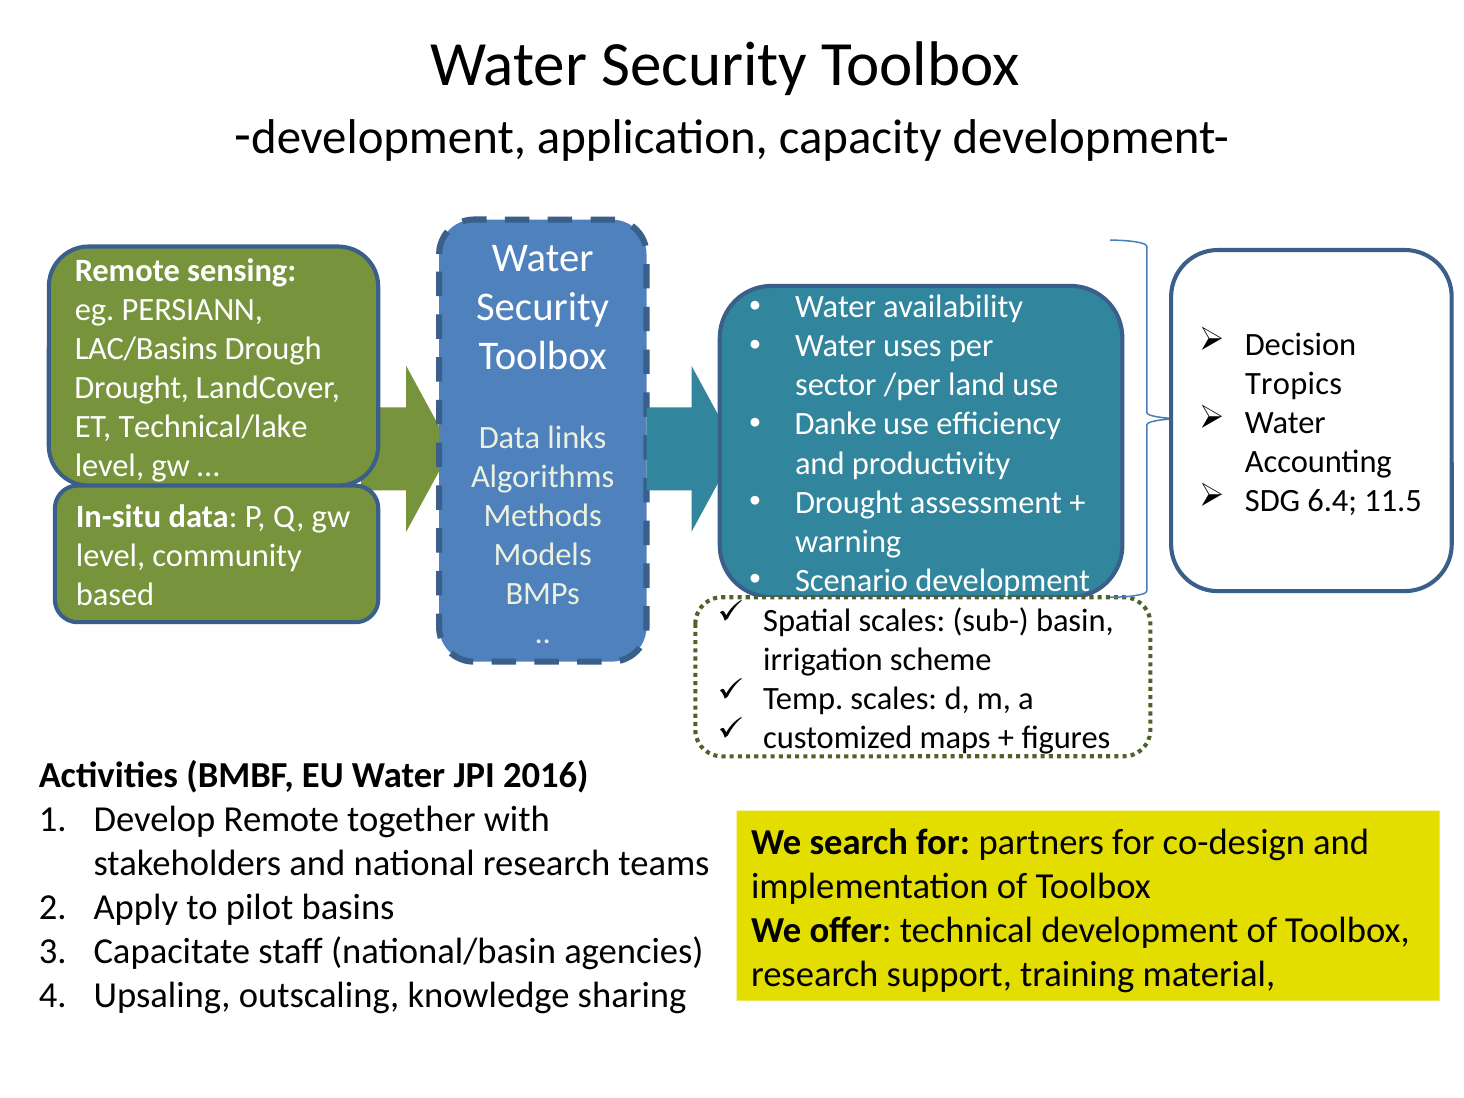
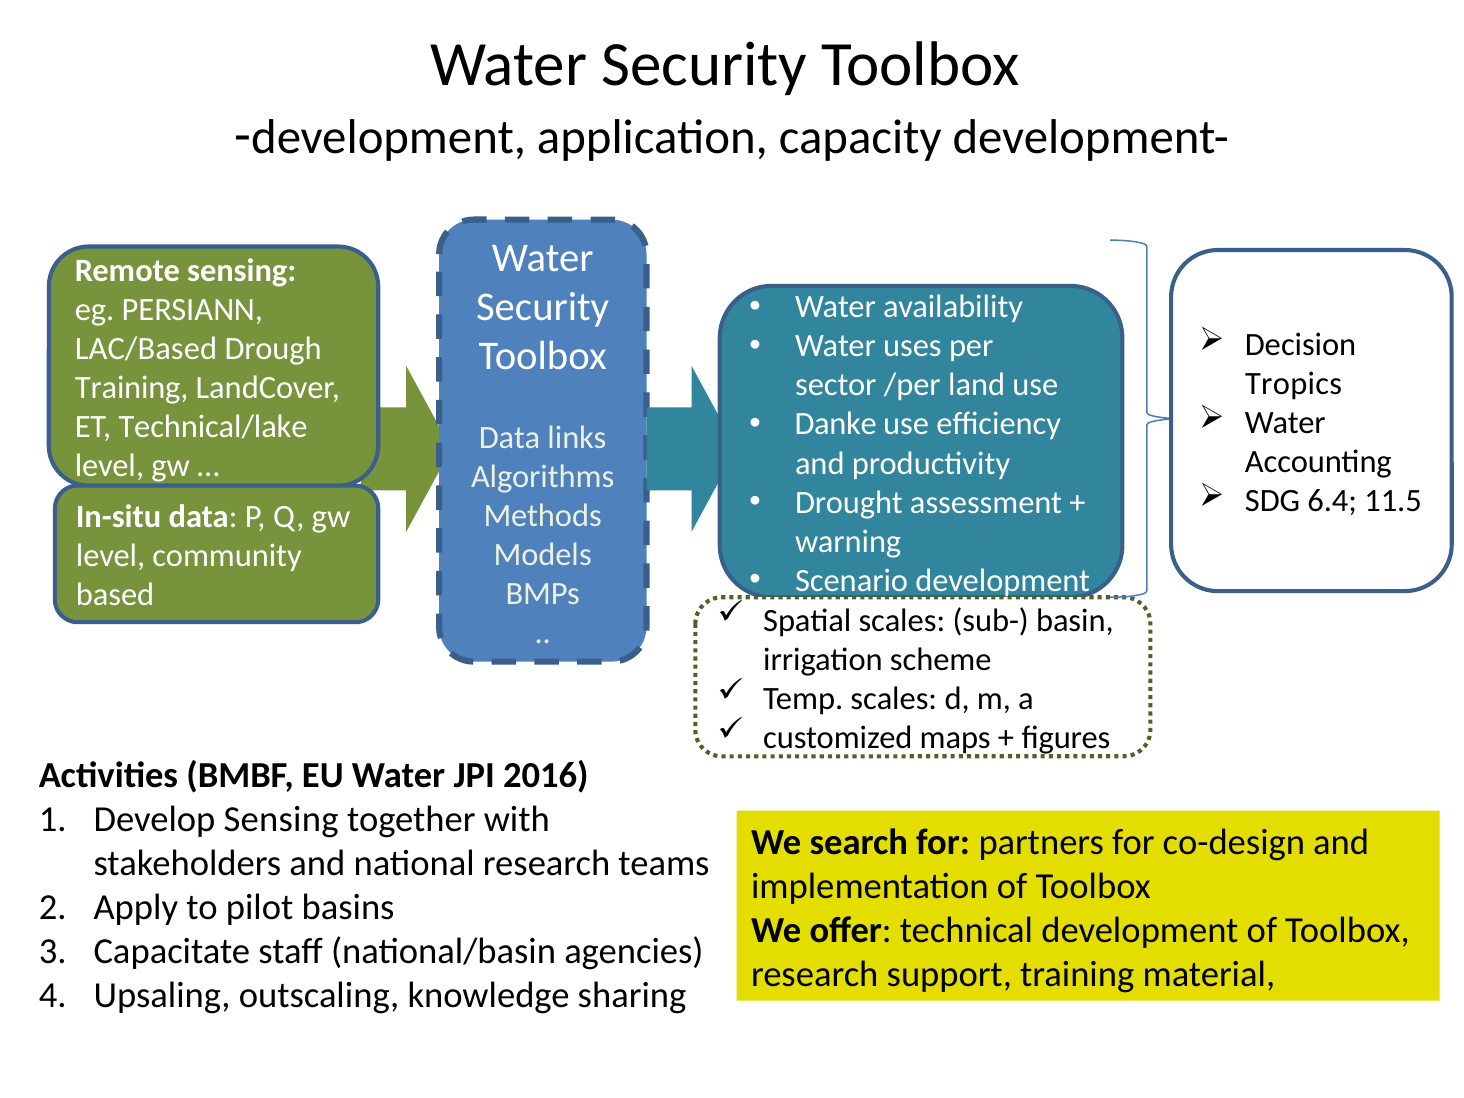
LAC/Basins: LAC/Basins -> LAC/Based (146, 349)
Drought: Drought -> Training (132, 388)
Develop Remote: Remote -> Sensing (281, 820)
